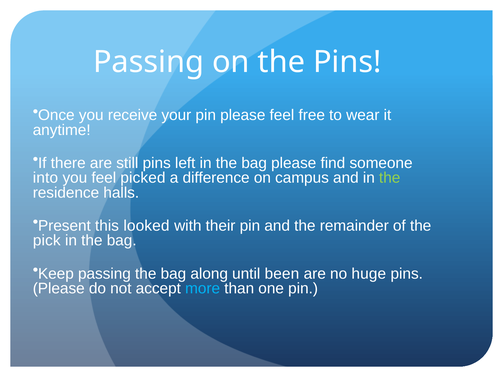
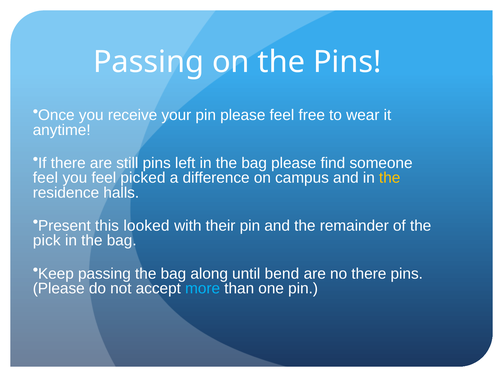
into: into -> feel (45, 178)
the colour: light green -> yellow (390, 178)
been: been -> bend (282, 274)
no huge: huge -> there (369, 274)
